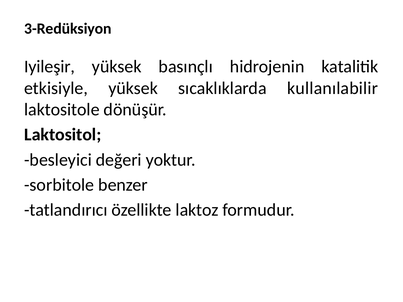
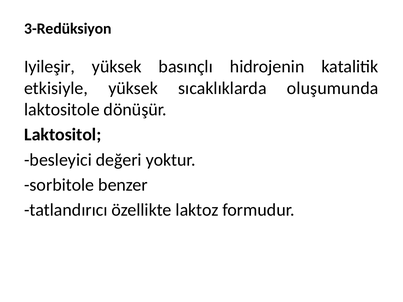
kullanılabilir: kullanılabilir -> oluşumunda (333, 88)
